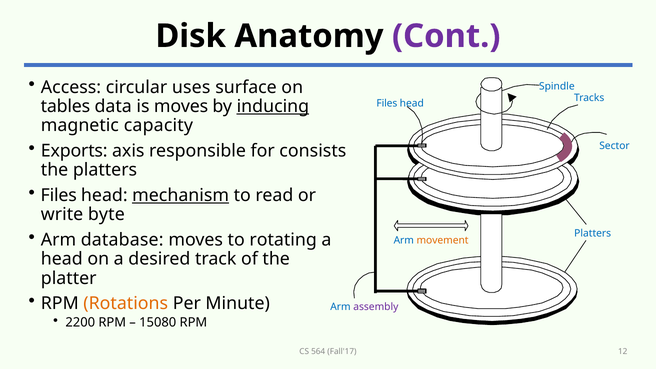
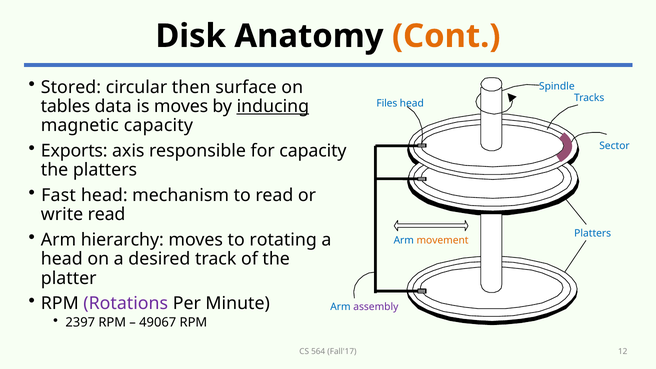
Cont colour: purple -> orange (446, 36)
Access: Access -> Stored (71, 87)
uses: uses -> then (191, 87)
for consists: consists -> capacity (313, 151)
Files: Files -> Fast (59, 195)
mechanism underline: present -> none (181, 195)
write byte: byte -> read (107, 215)
database: database -> hierarchy (122, 240)
Rotations colour: orange -> purple (126, 304)
2200: 2200 -> 2397 (80, 323)
15080: 15080 -> 49067 (158, 323)
